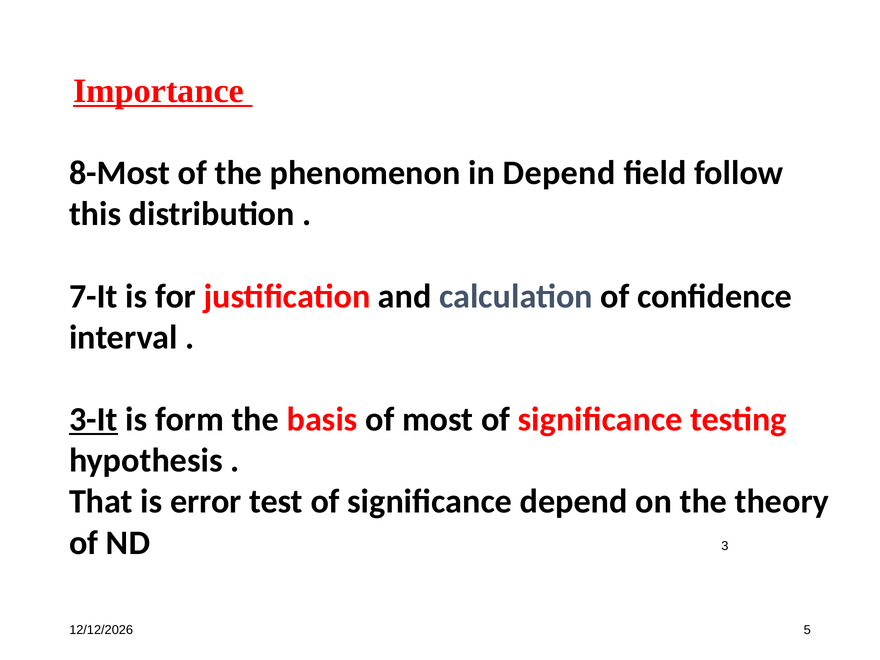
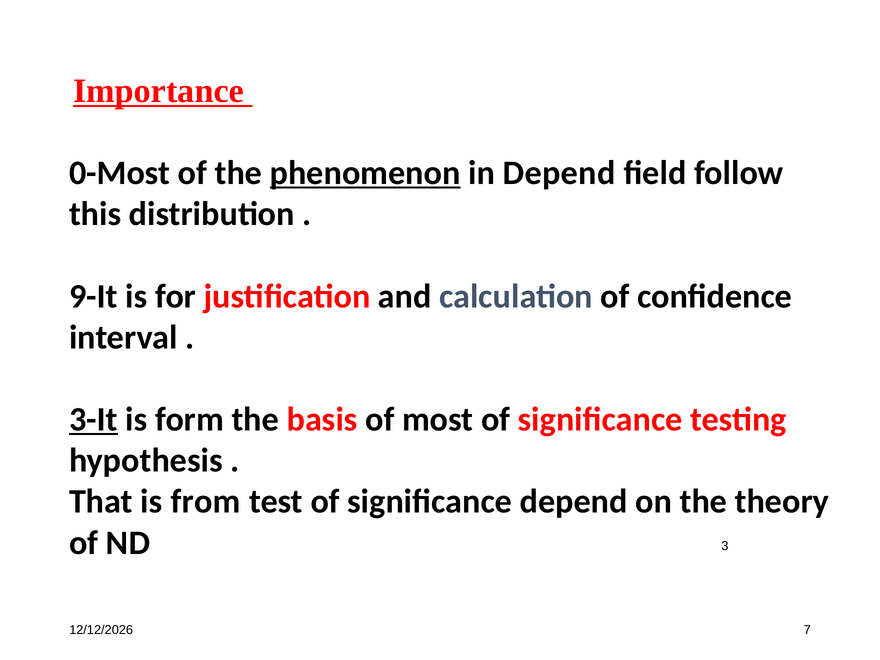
8-Most: 8-Most -> 0-Most (120, 173)
phenomenon underline: none -> present (365, 173)
7-It: 7-It -> 9-It (93, 296)
error: error -> from (206, 502)
5: 5 -> 7 (807, 630)
